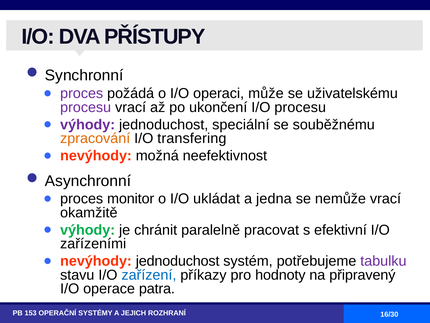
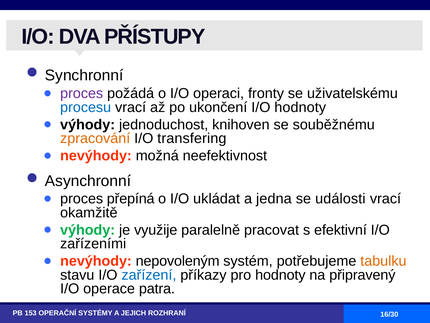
může: může -> fronty (266, 93)
procesu colour: purple -> blue (86, 107)
I/O procesu: procesu -> hodnoty (300, 107)
výhody colour: purple -> black (88, 124)
speciální: speciální -> knihoven (241, 124)
monitor: monitor -> přepíná (131, 199)
nemůže: nemůže -> události (340, 199)
chránit: chránit -> využije (156, 230)
nevýhody jednoduchost: jednoduchost -> nepovoleným (178, 261)
tabulku colour: purple -> orange (383, 261)
